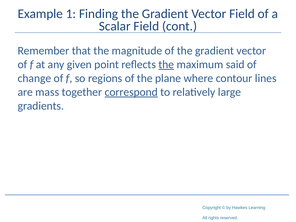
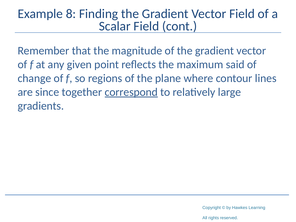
1: 1 -> 8 (71, 14)
the underline: present -> none (166, 64)
mass: mass -> since (47, 92)
